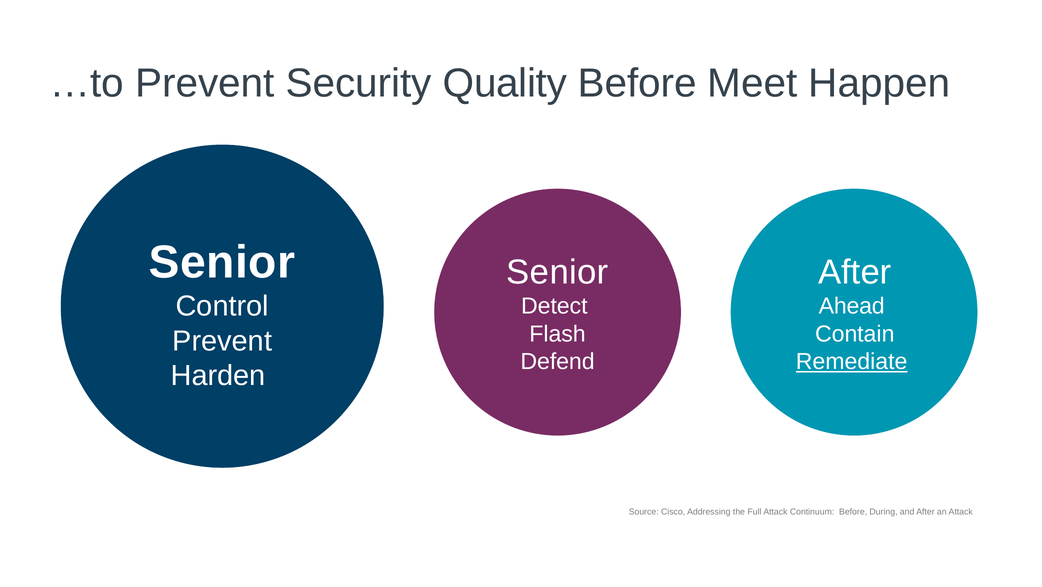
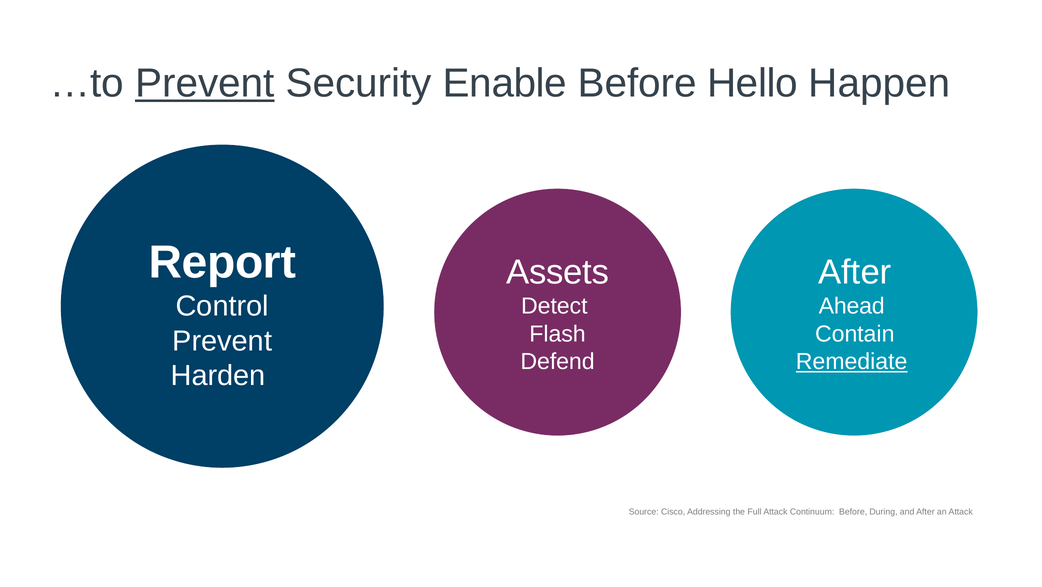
Prevent underline: none -> present (205, 83)
Quality: Quality -> Enable (505, 83)
Meet: Meet -> Hello (752, 83)
Senior: Senior -> Report (222, 262)
Senior: Senior -> Assets (558, 272)
